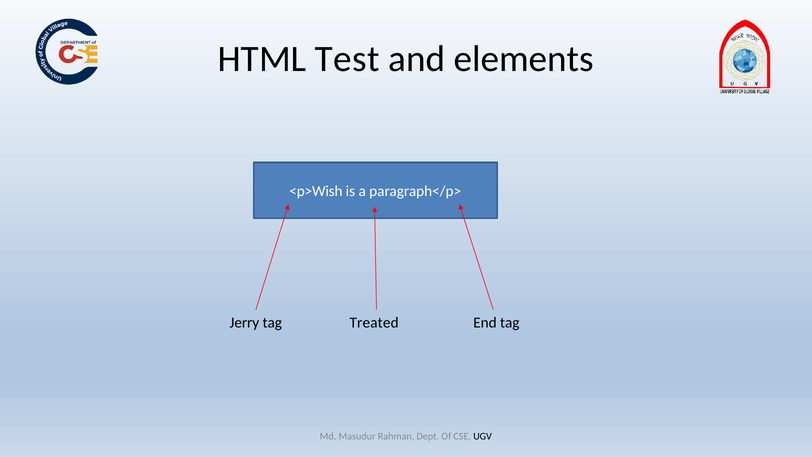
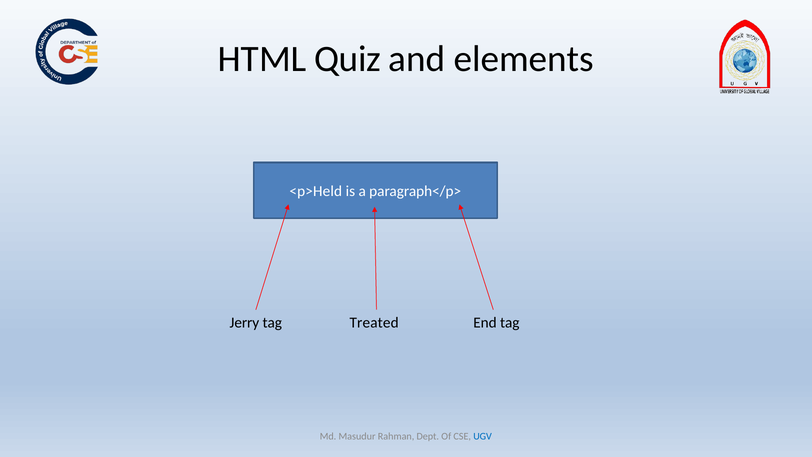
Test: Test -> Quiz (348, 59)
<p>Wish: <p>Wish -> <p>Held (316, 191)
UGV colour: black -> blue (483, 436)
